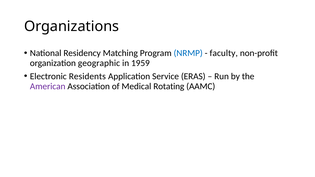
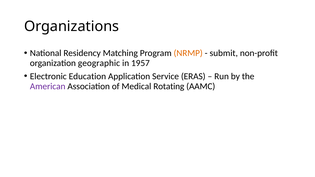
NRMP colour: blue -> orange (188, 53)
faculty: faculty -> submit (224, 53)
1959: 1959 -> 1957 (140, 63)
Residents: Residents -> Education (87, 76)
